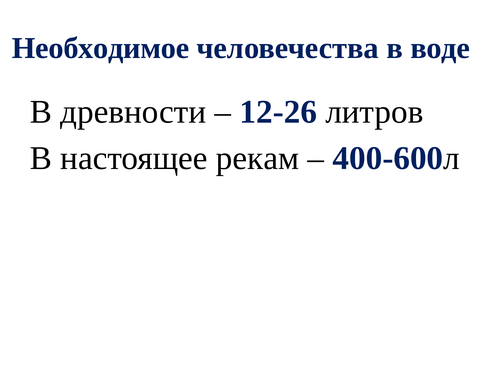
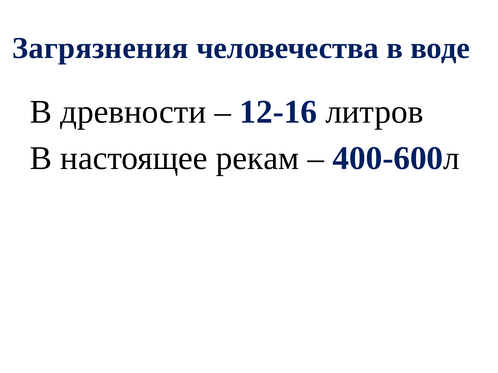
Необходимое: Необходимое -> Загрязнения (100, 48)
12-26: 12-26 -> 12-16 (278, 112)
